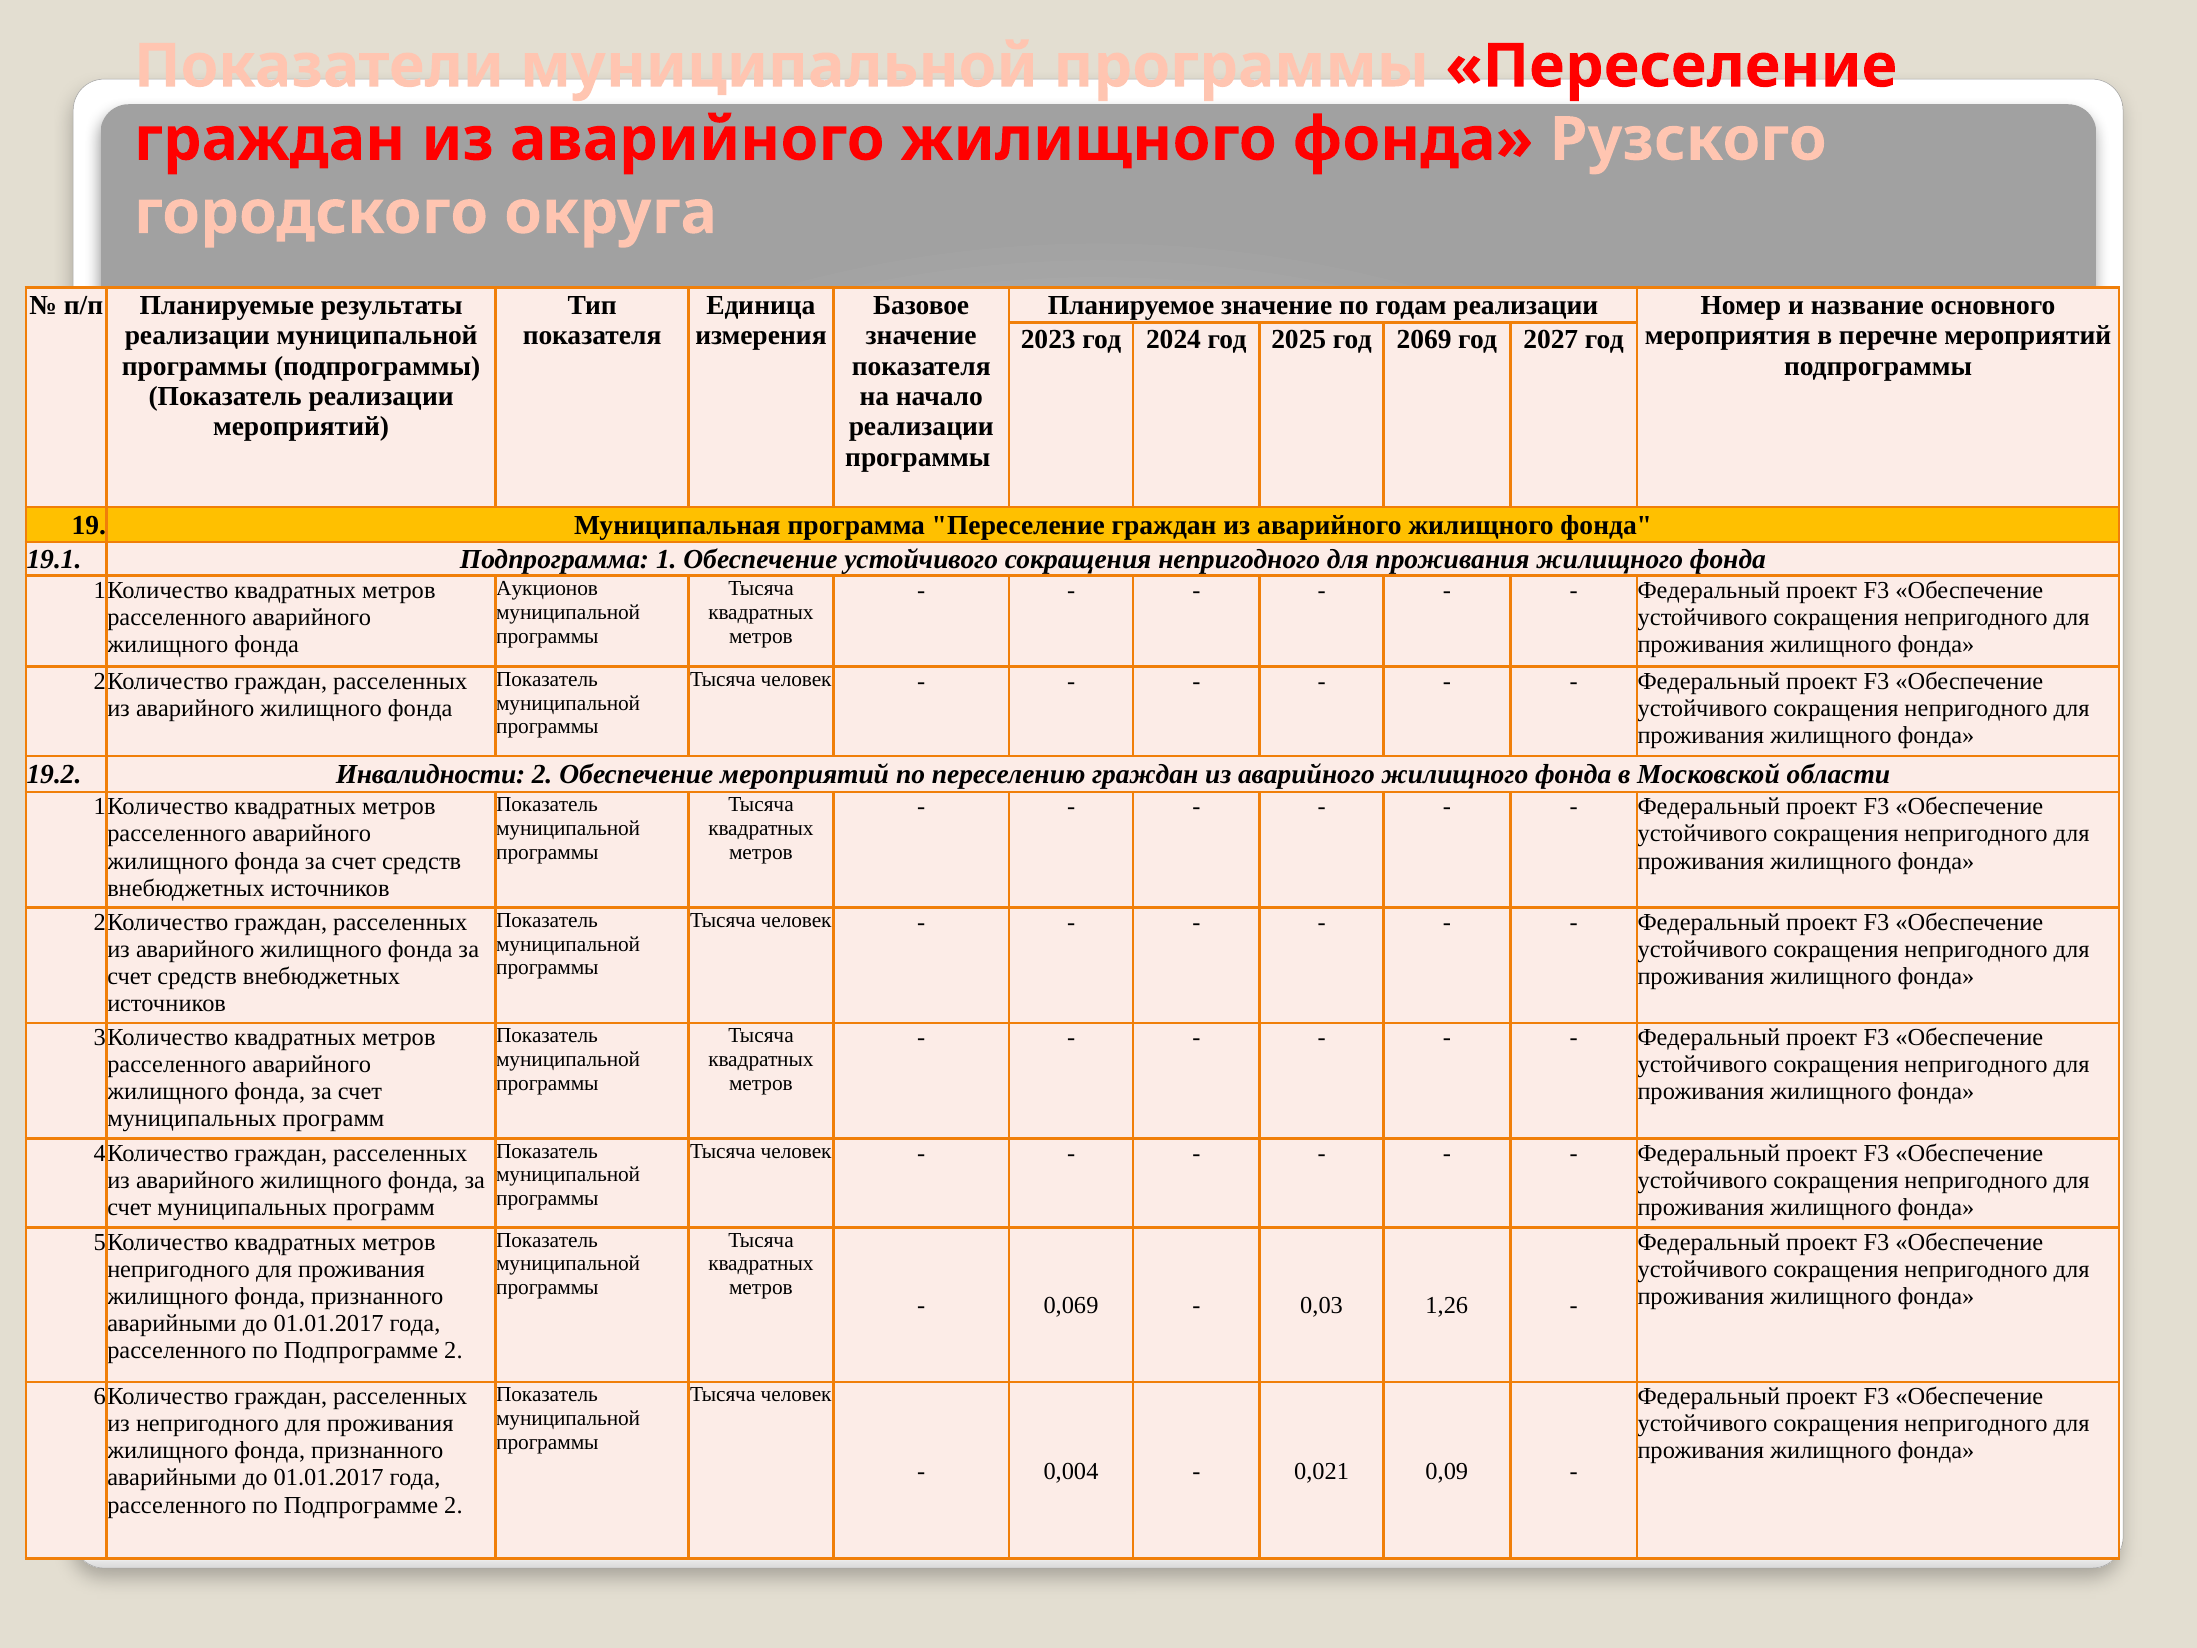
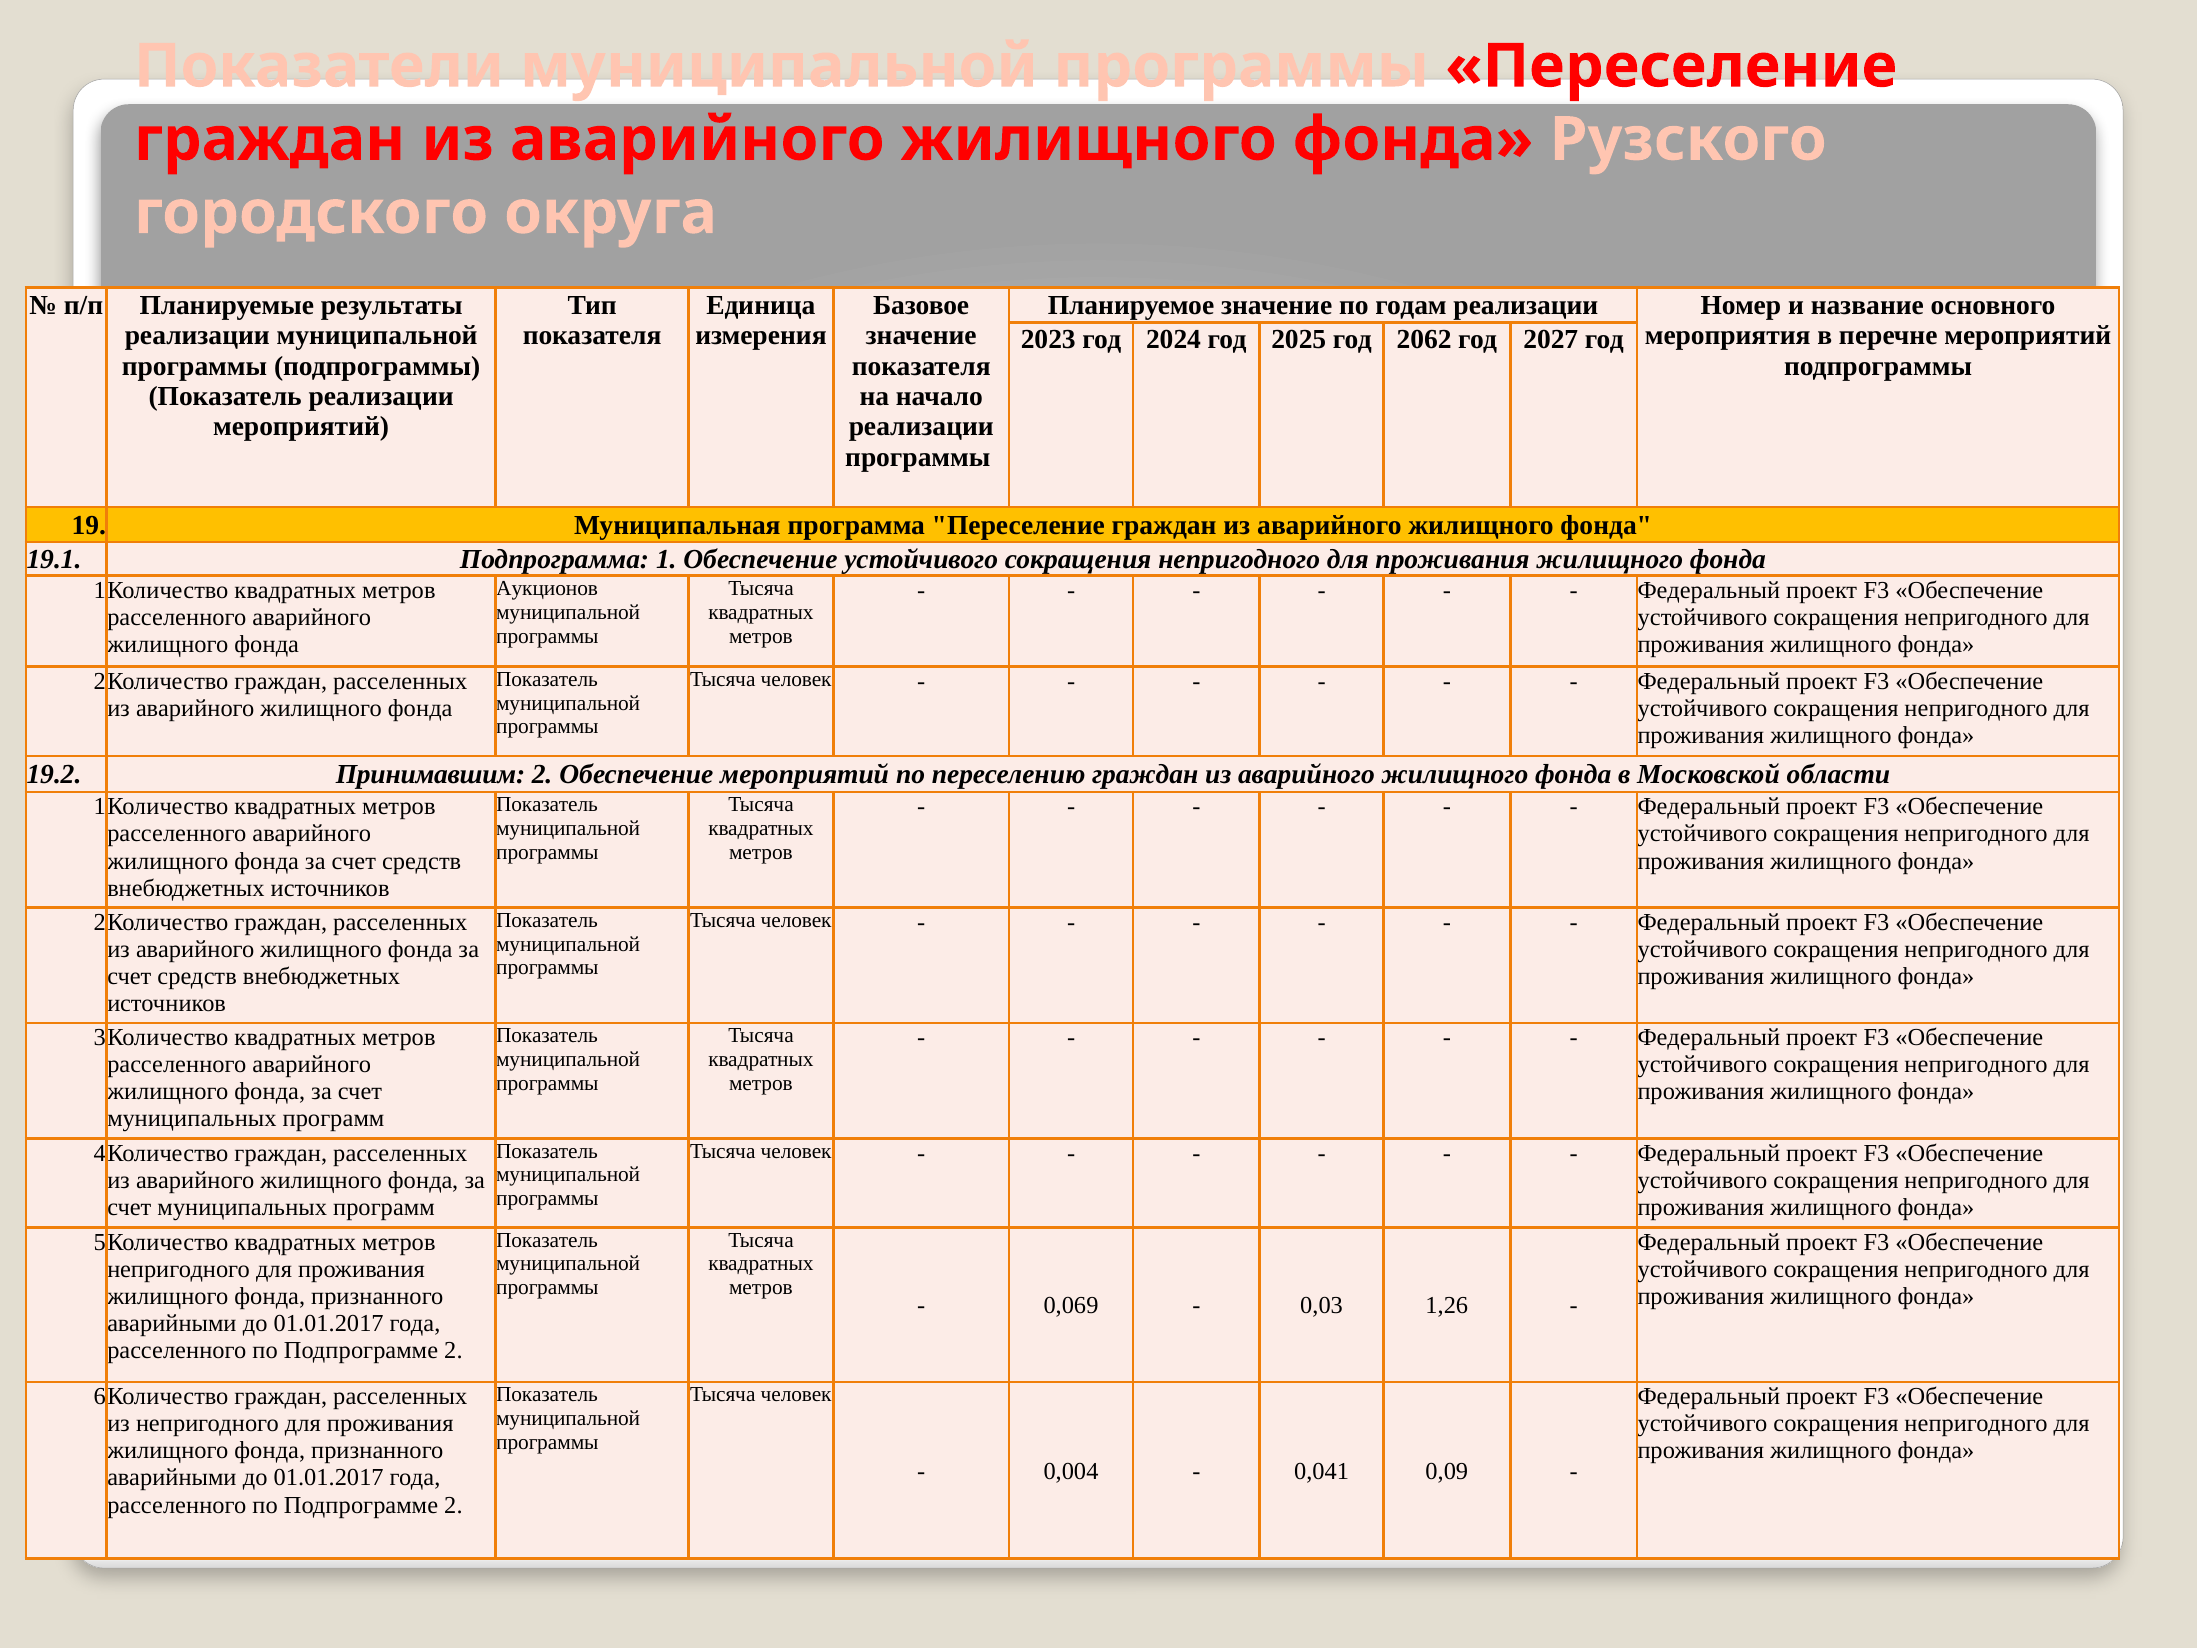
2069: 2069 -> 2062 (1424, 340)
Инвалидности: Инвалидности -> Принимавшим (431, 775)
0,021: 0,021 -> 0,041 (1322, 1471)
